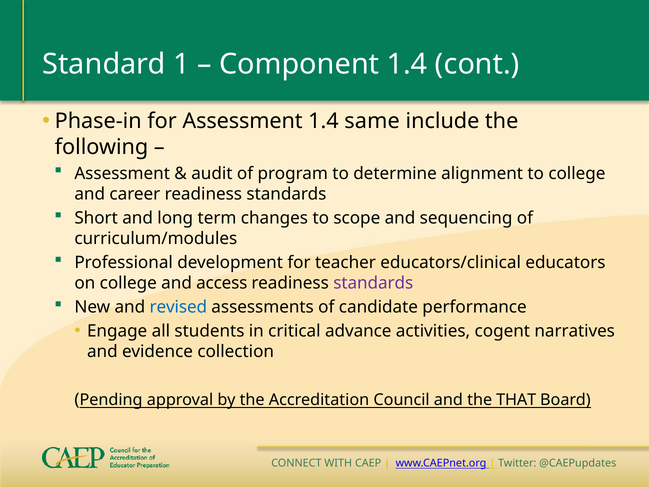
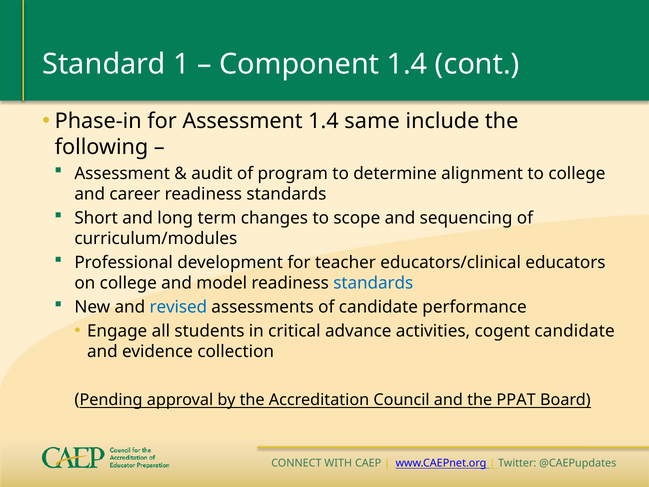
access: access -> model (222, 283)
standards colour: purple -> blue (373, 283)
cogent narratives: narratives -> candidate (575, 331)
THAT: THAT -> PPAT (516, 400)
